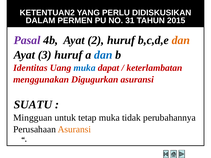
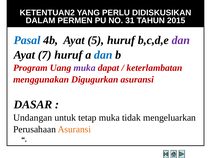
Pasal colour: purple -> blue (27, 40)
2: 2 -> 5 (96, 40)
dan colour: orange -> purple (181, 40)
3: 3 -> 7 (45, 55)
Identitas: Identitas -> Program (30, 68)
muka colour: blue -> purple (85, 68)
SUATU: SUATU -> DASAR (33, 105)
Mingguan: Mingguan -> Undangan (33, 118)
perubahannya: perubahannya -> mengeluarkan (169, 118)
